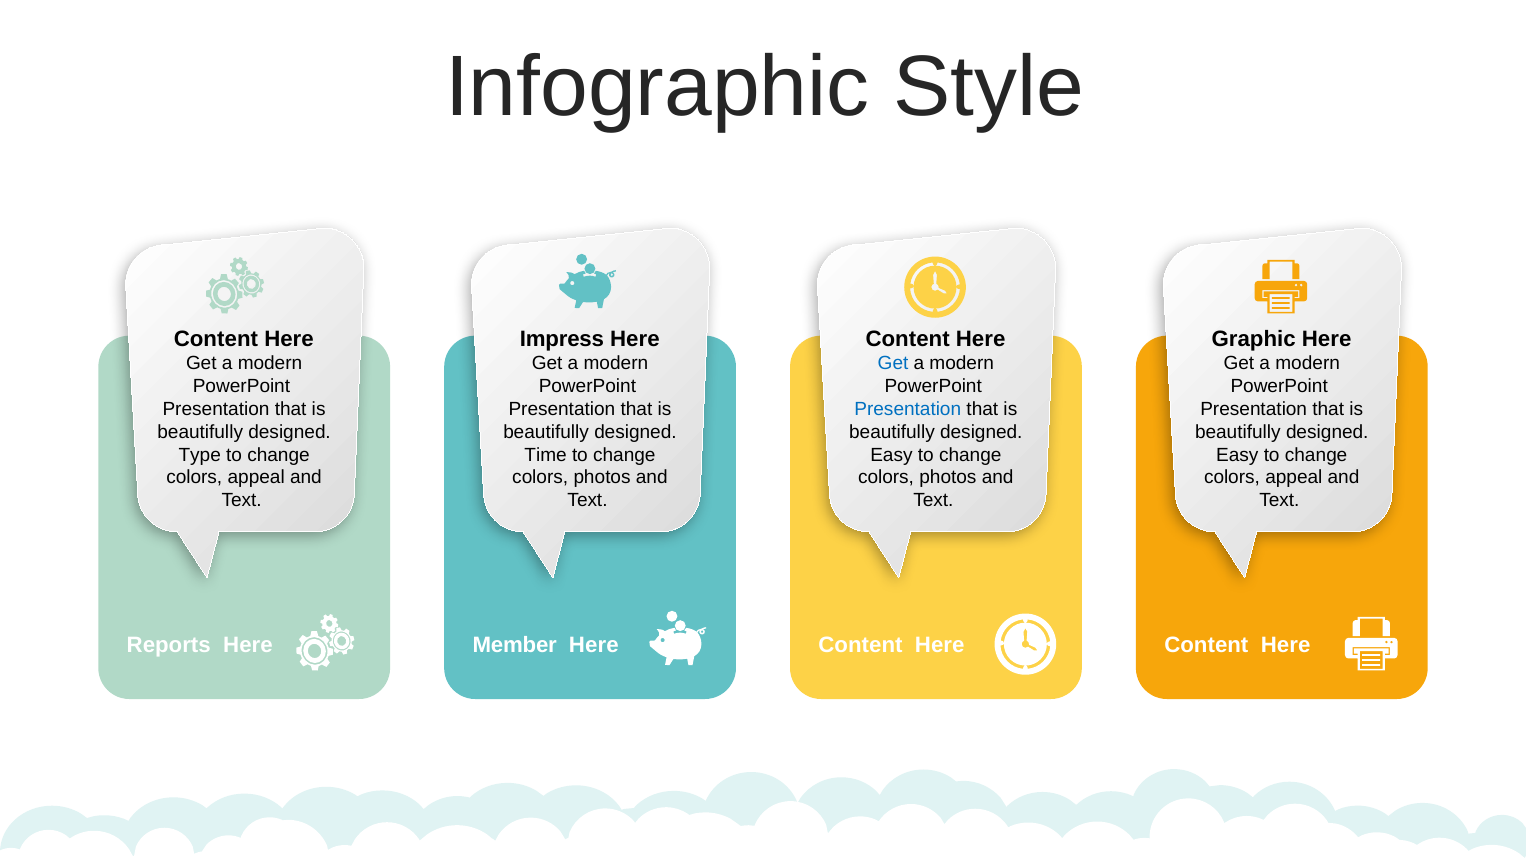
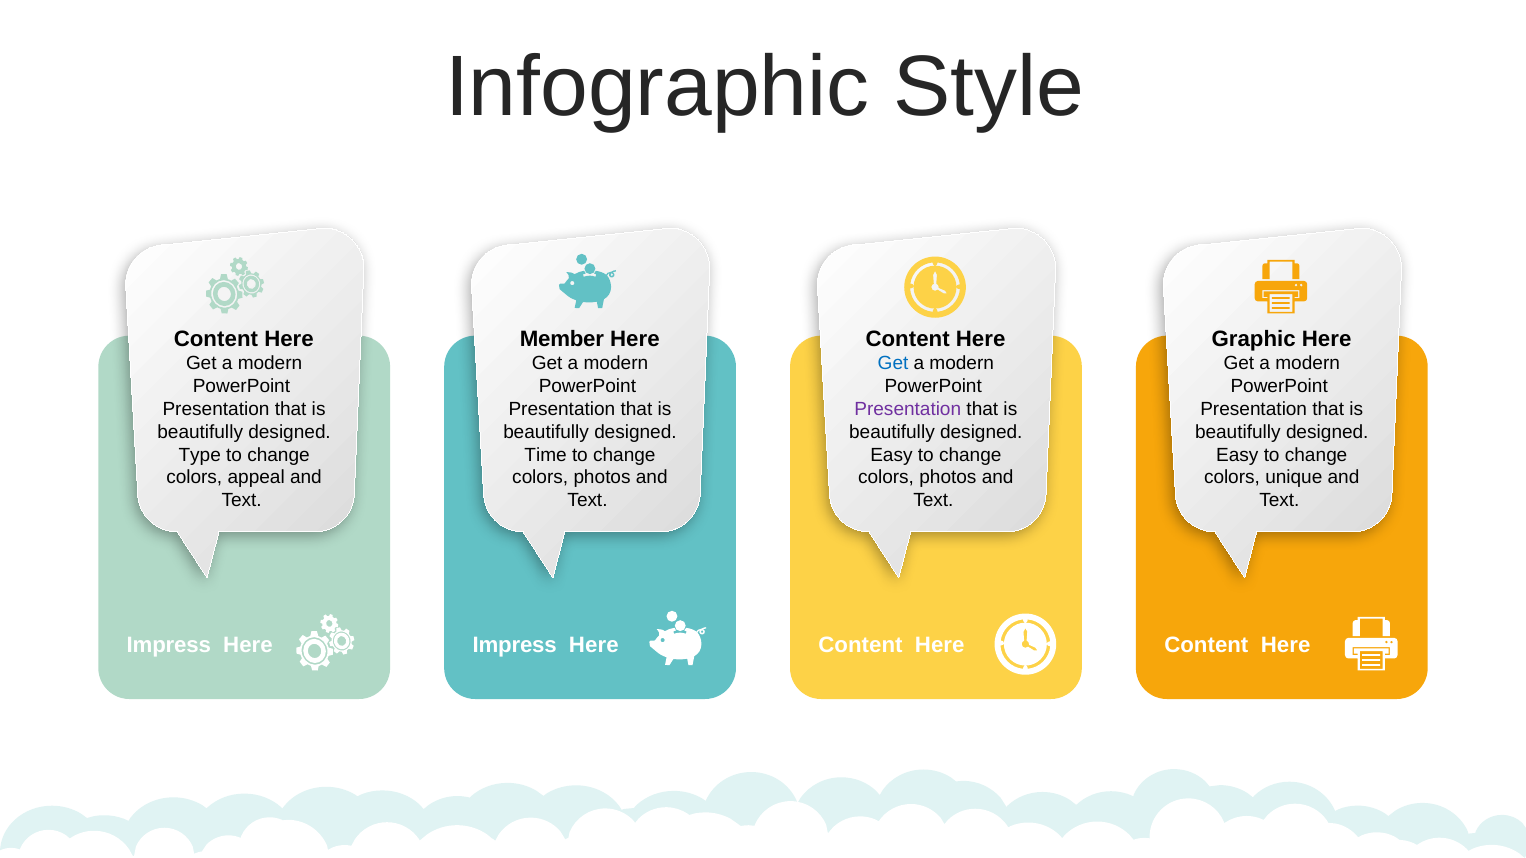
Impress: Impress -> Member (562, 339)
Presentation colour: blue -> purple (908, 409)
appeal: appeal -> unique (1294, 478)
Reports: Reports -> Impress (169, 645)
Member: Member -> Impress (515, 645)
